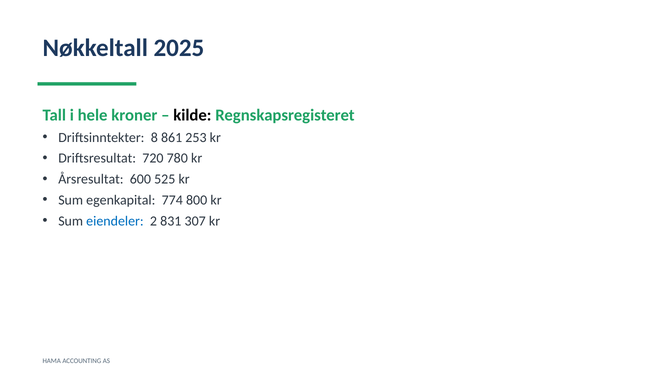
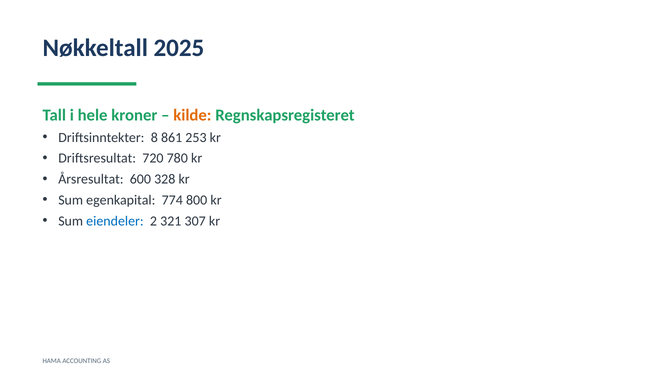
kilde colour: black -> orange (192, 115)
525: 525 -> 328 (165, 179)
831: 831 -> 321 (171, 221)
